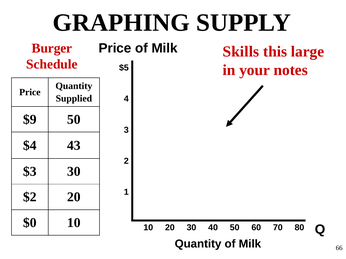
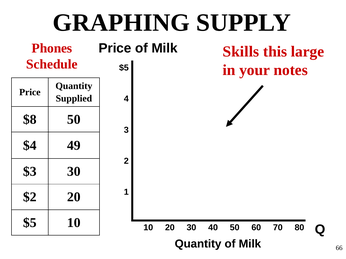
Burger: Burger -> Phones (52, 48)
$9: $9 -> $8 (30, 120)
43: 43 -> 49 (74, 146)
$0: $0 -> $5 (30, 223)
